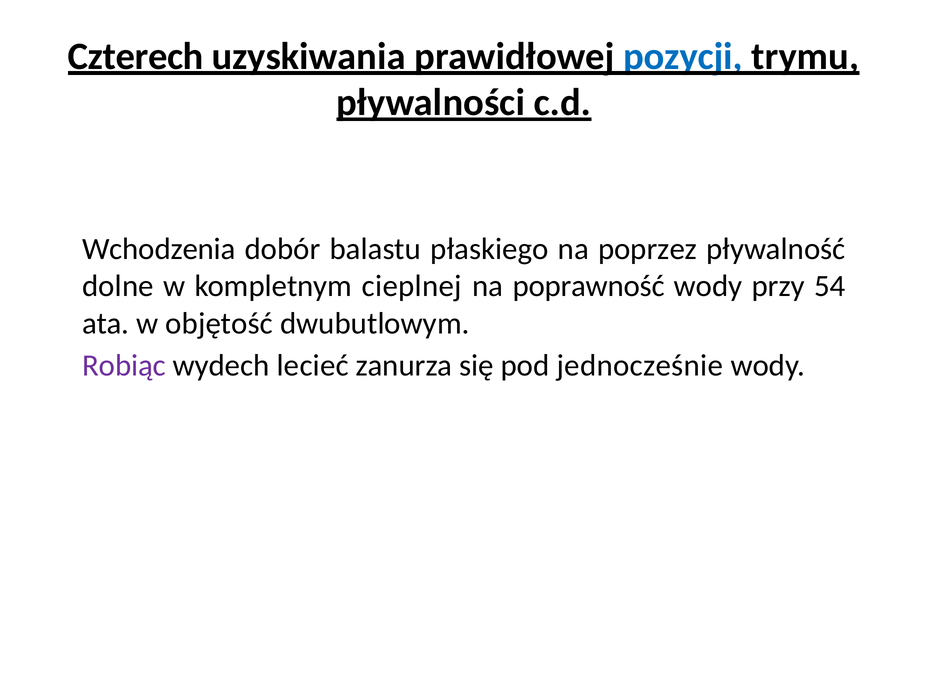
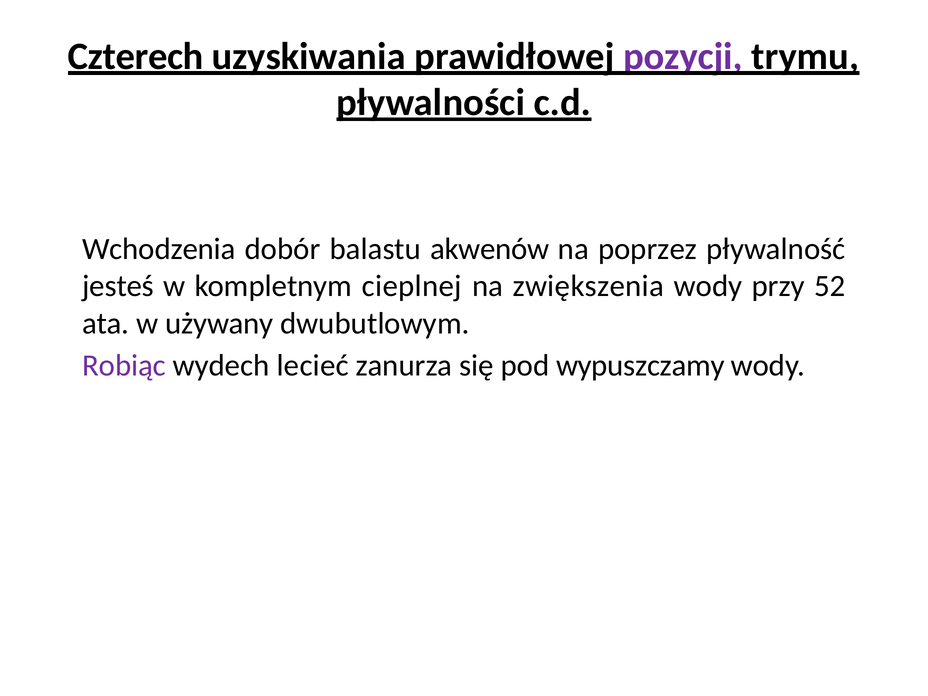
pozycji colour: blue -> purple (683, 56)
płaskiego: płaskiego -> akwenów (490, 249)
dolne: dolne -> jesteś (118, 286)
poprawność: poprawność -> zwiększenia (588, 286)
54: 54 -> 52 (830, 286)
objętość: objętość -> używany (219, 323)
jednocześnie: jednocześnie -> wypuszczamy (640, 366)
